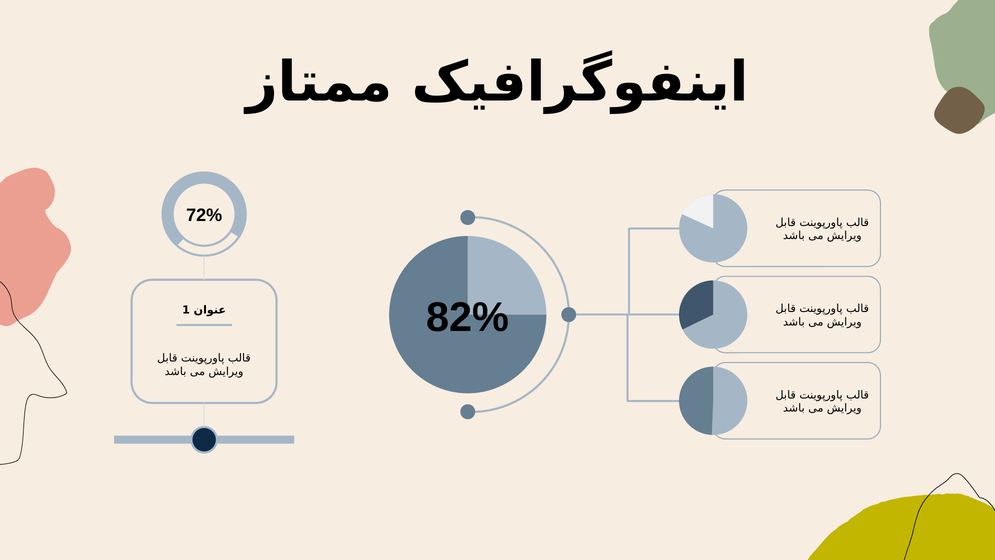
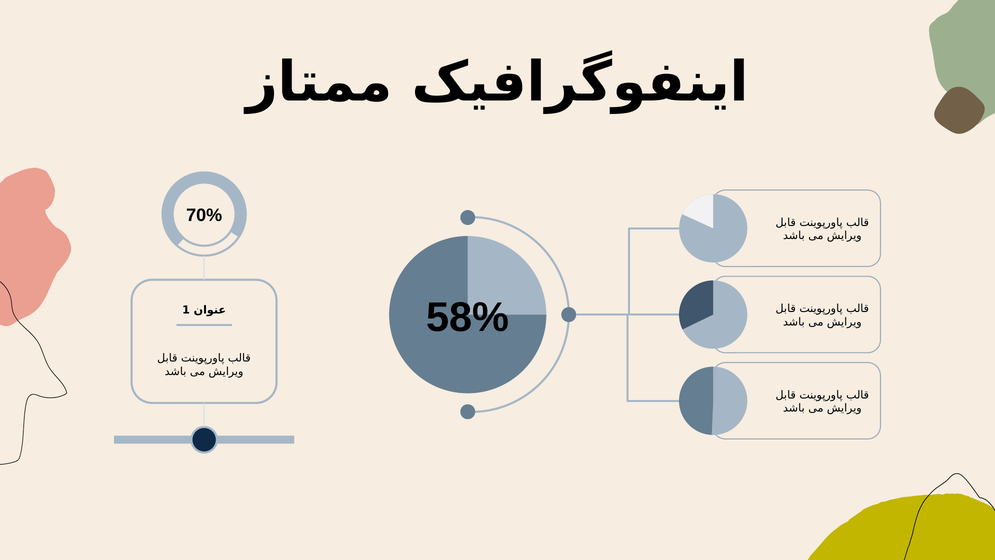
72%: 72% -> 70% (204, 215)
82%: 82% -> 58% (468, 317)
